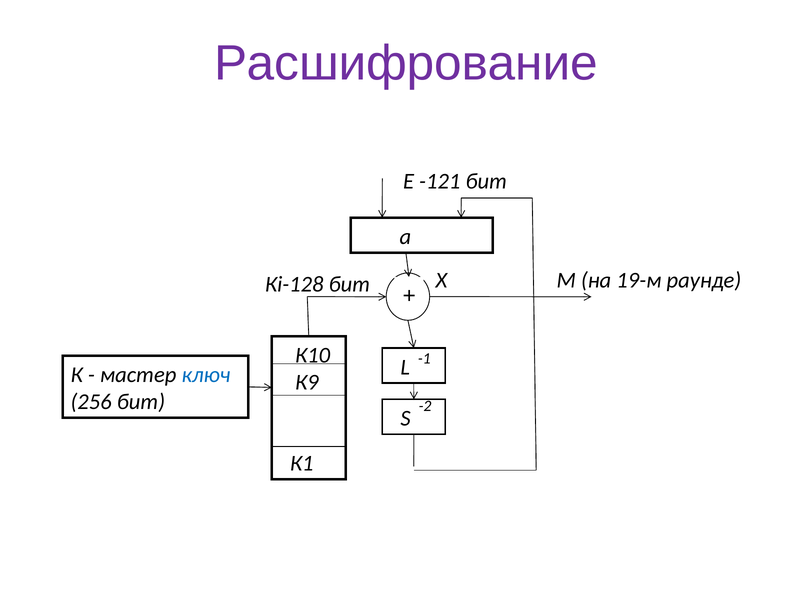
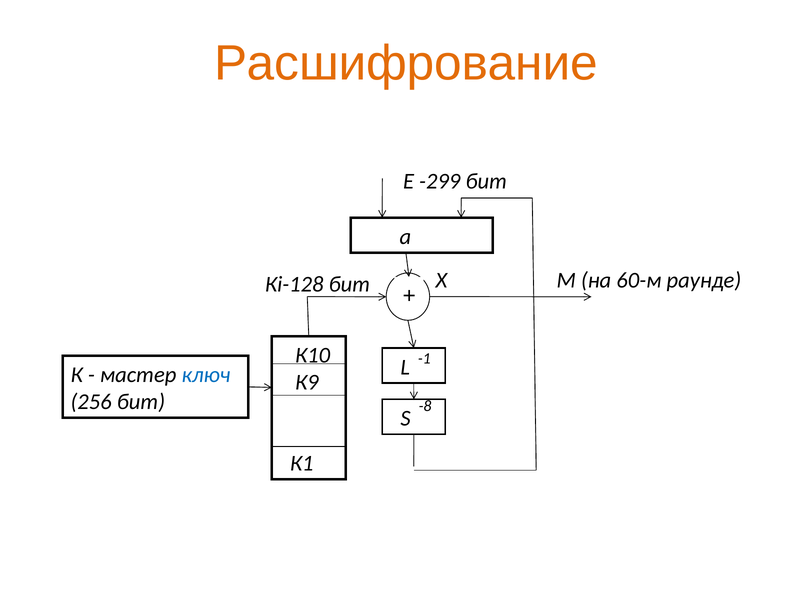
Расшифрование colour: purple -> orange (406, 63)
-121: -121 -> -299 (440, 182)
19-м: 19-м -> 60-м (639, 280)
-2: -2 -> -8 (425, 406)
